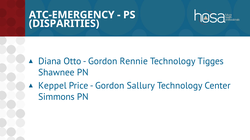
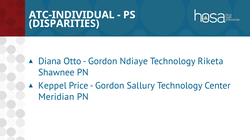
ATC-EMERGENCY: ATC-EMERGENCY -> ATC-INDIVIDUAL (72, 15)
Rennie: Rennie -> Ndiaye (134, 61)
Tigges: Tigges -> Riketa (210, 61)
Simmons: Simmons -> Meridian (56, 97)
